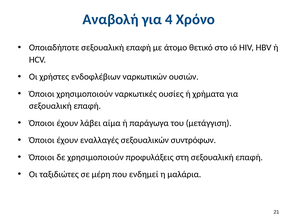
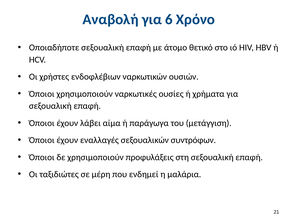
4: 4 -> 6 (169, 20)
